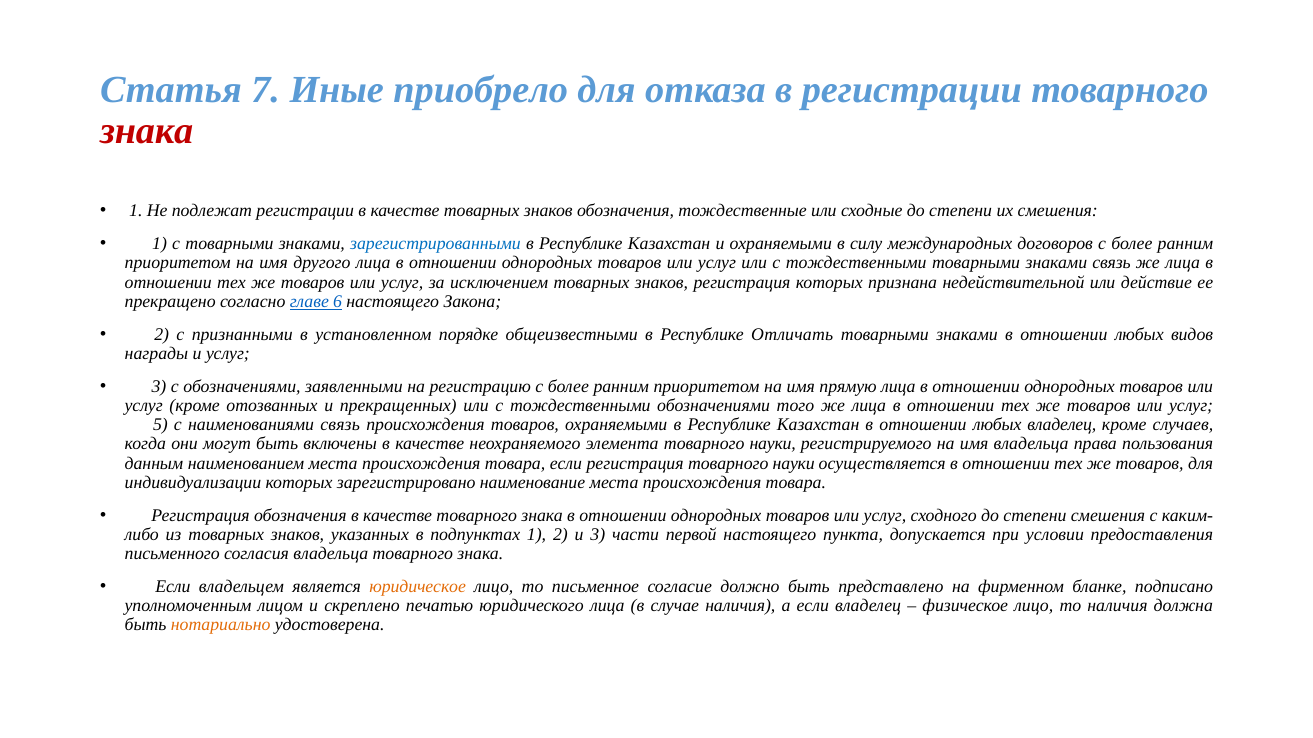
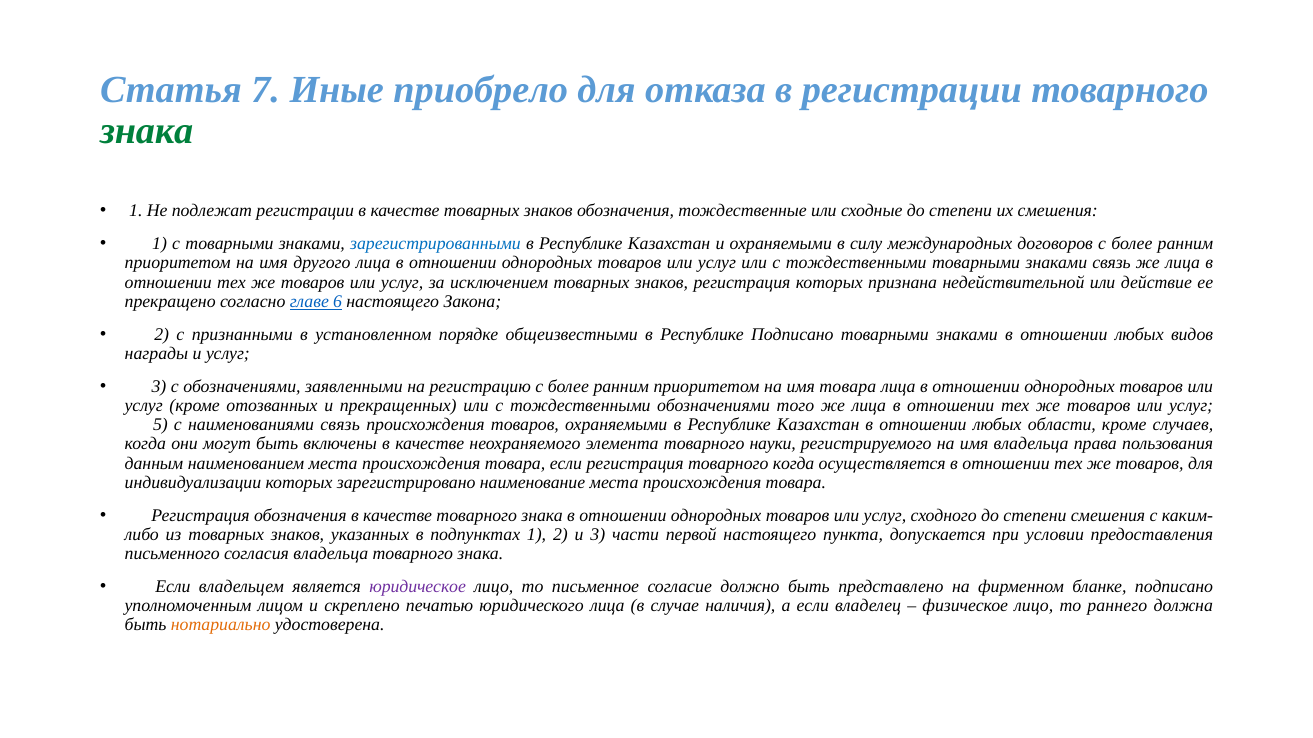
знака colour: red -> green (147, 131)
Республике Отличать: Отличать -> Подписано (792, 335)
имя прямую: прямую -> товара (848, 387)
любых владелец: владелец -> области (1062, 425)
регистрация товарного науки: науки -> когда (794, 464)
юридическое colour: orange -> purple (418, 587)
то наличия: наличия -> раннего (1117, 606)
